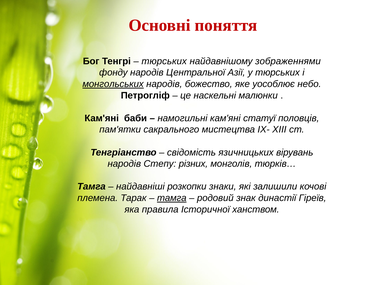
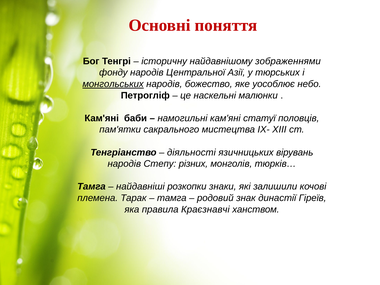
тюрських: тюрських -> історичну (164, 61)
свідомість: свідомість -> діяльності (191, 152)
тамга underline: present -> none (172, 198)
Історичної: Історичної -> Краєзнавчі (205, 209)
